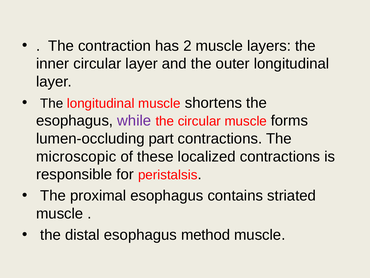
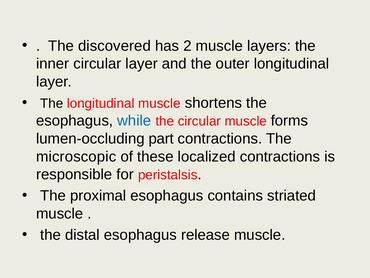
contraction: contraction -> discovered (114, 46)
while colour: purple -> blue (134, 121)
method: method -> release (205, 235)
